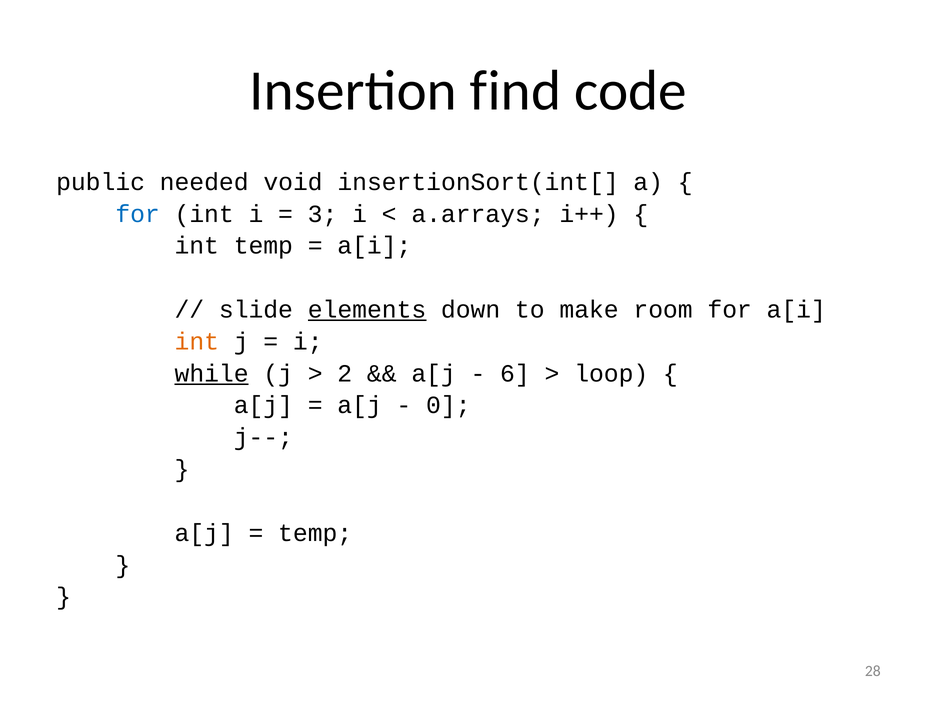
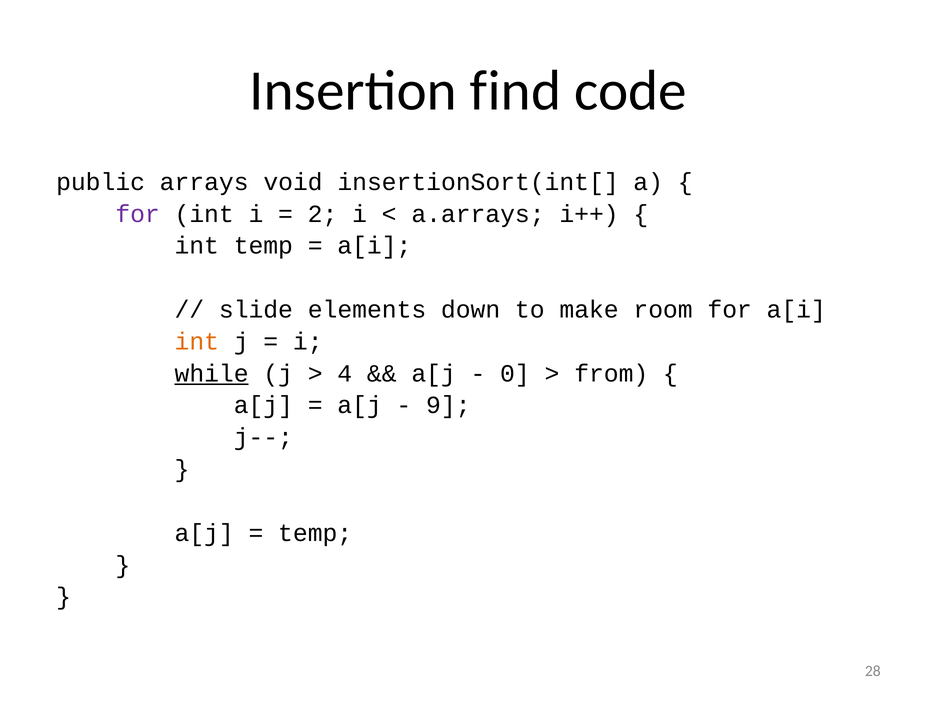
needed: needed -> arrays (204, 182)
for colour: blue -> purple (138, 214)
3: 3 -> 2 (323, 214)
elements underline: present -> none (367, 309)
2: 2 -> 4 (345, 373)
6: 6 -> 0 (515, 373)
loop: loop -> from (611, 373)
0: 0 -> 9 (448, 405)
